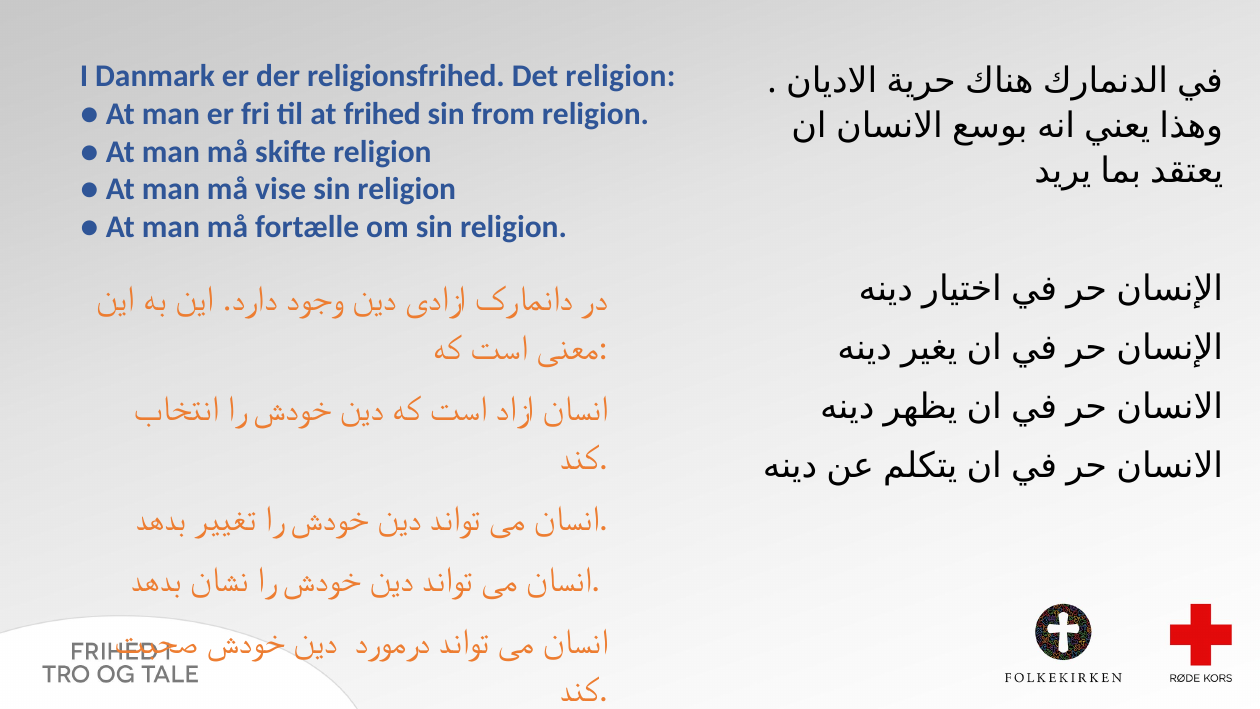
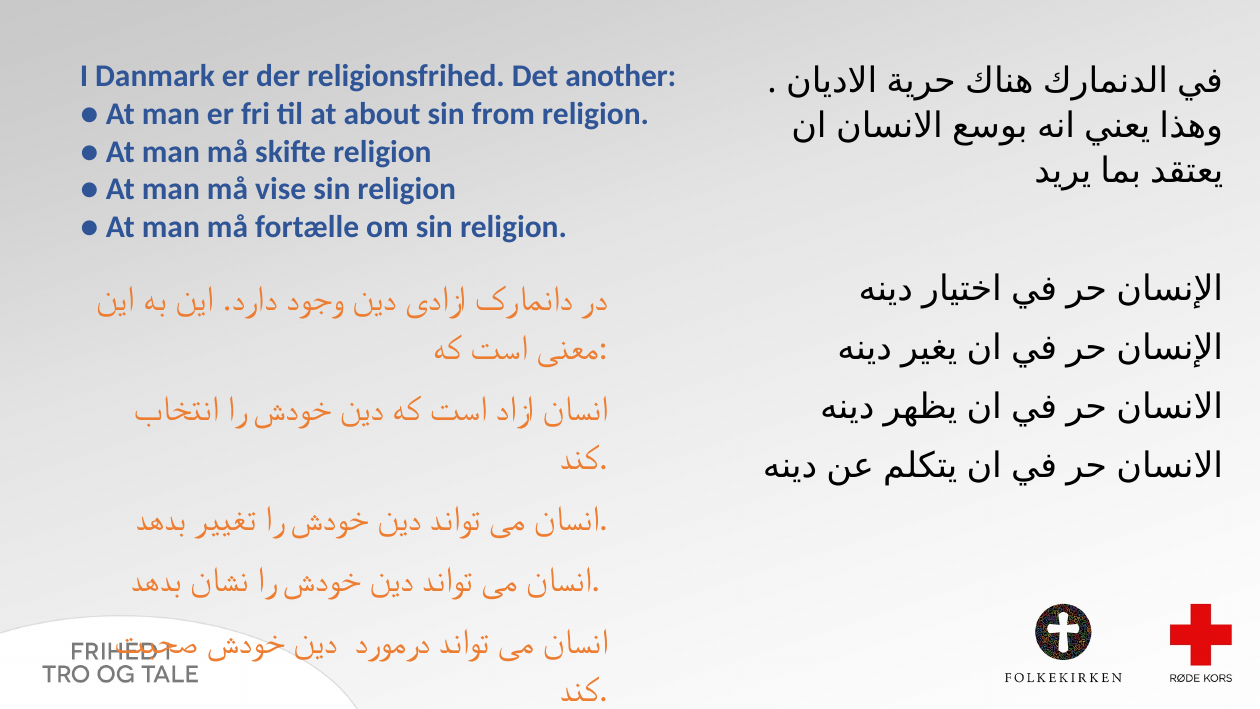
Det religion: religion -> another (621, 76)
frihed: frihed -> about (382, 114)
